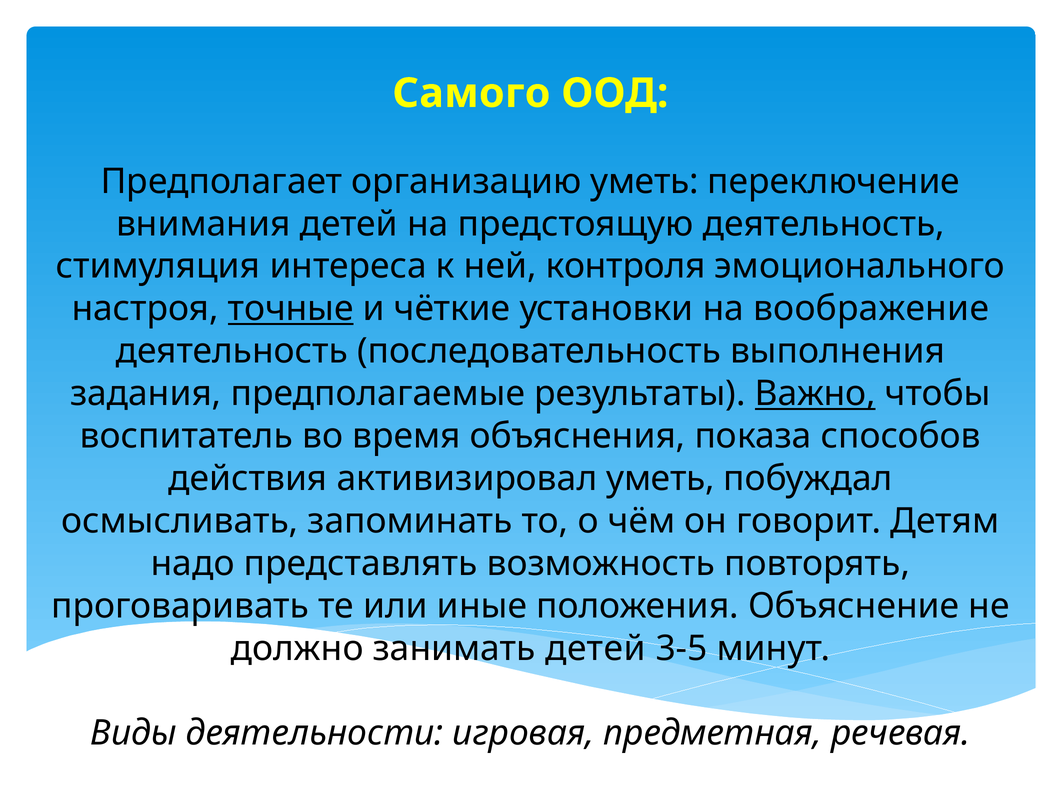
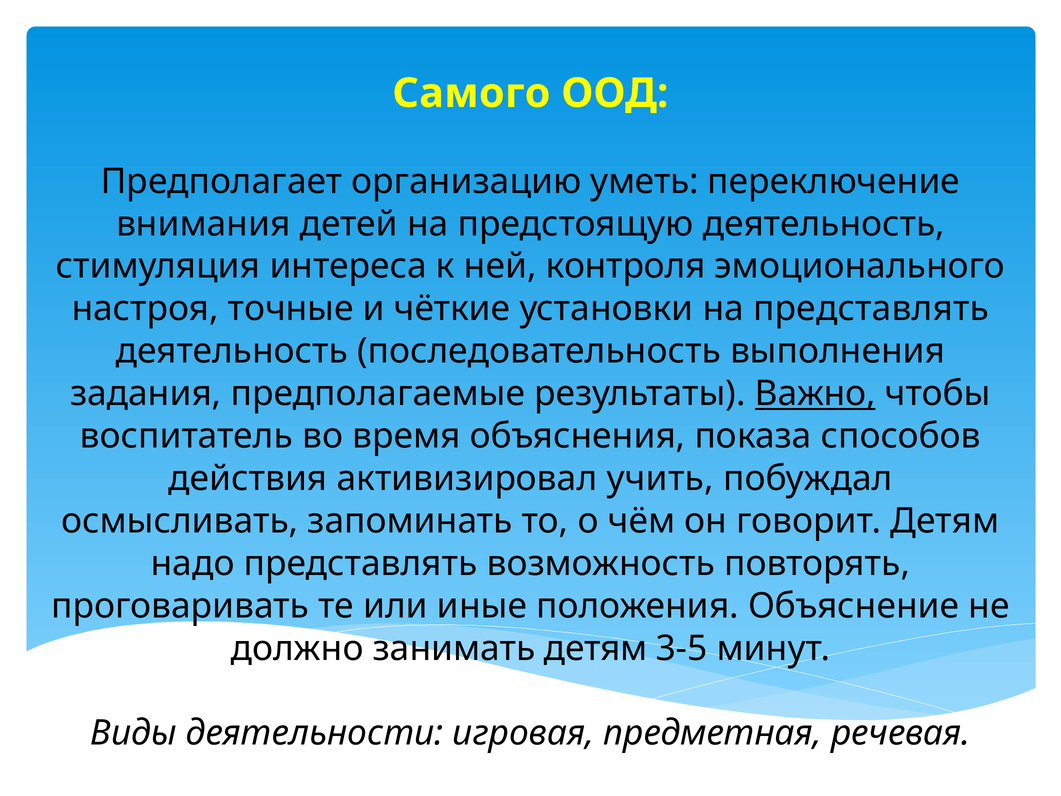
точные underline: present -> none (291, 309)
на воображение: воображение -> представлять (871, 309)
активизировал уметь: уметь -> учить (660, 478)
занимать детей: детей -> детям (596, 648)
